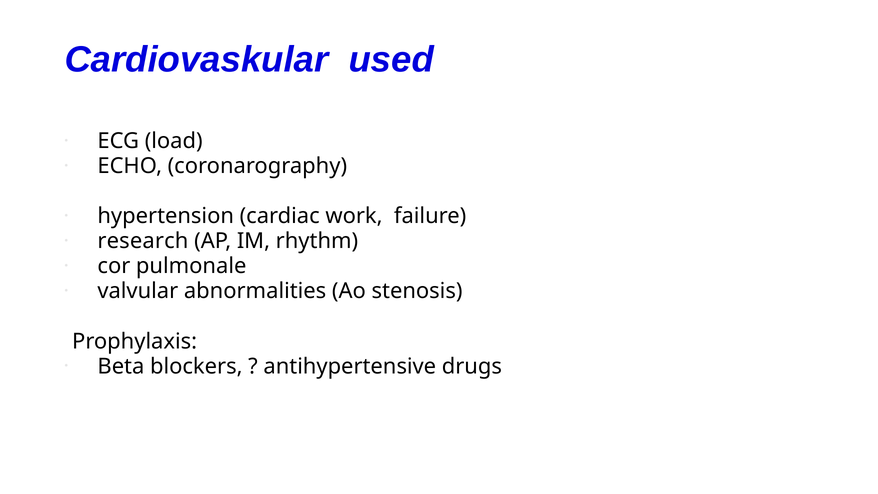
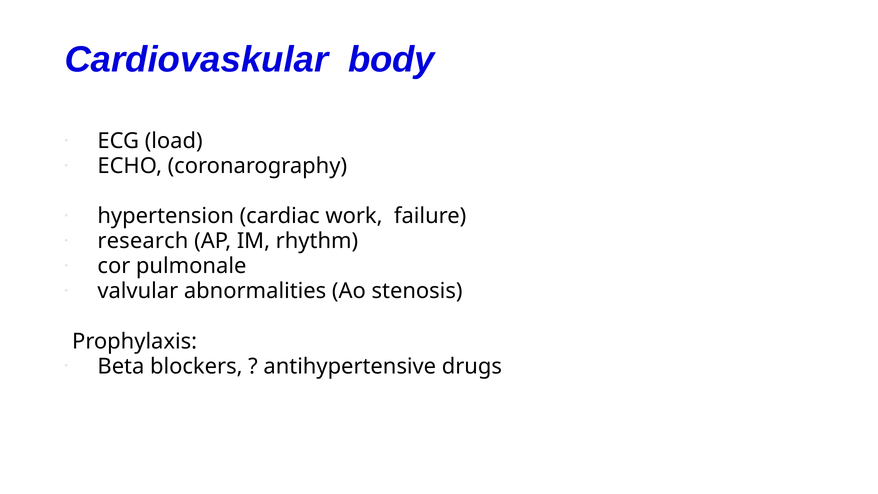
used: used -> body (391, 60)
